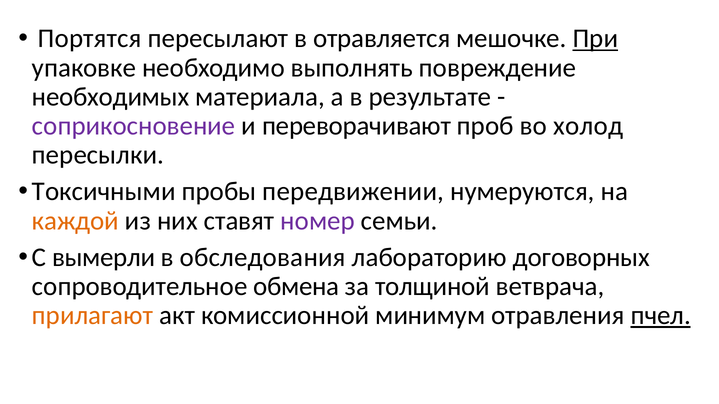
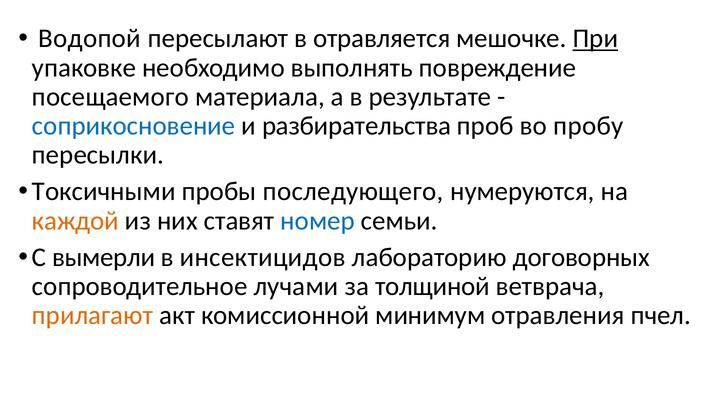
Портятся: Портятся -> Водопой (90, 39)
необходимых: необходимых -> посещаемого (110, 97)
соприкосновение colour: purple -> blue (134, 126)
переворачивают: переворачивают -> разбирательства (357, 126)
холод: холод -> пробу (588, 126)
передвижении: передвижении -> последующего (353, 192)
номер colour: purple -> blue (318, 221)
обследования: обследования -> инсектицидов (263, 257)
обмена: обмена -> лучами (296, 287)
пчел underline: present -> none (661, 316)
